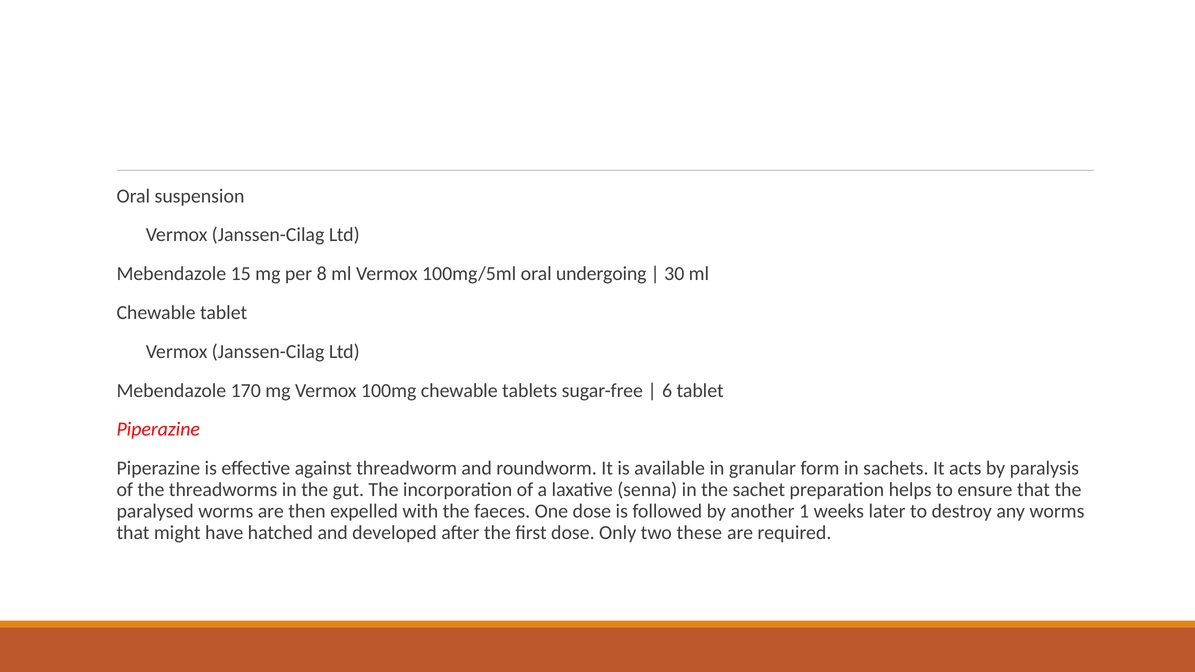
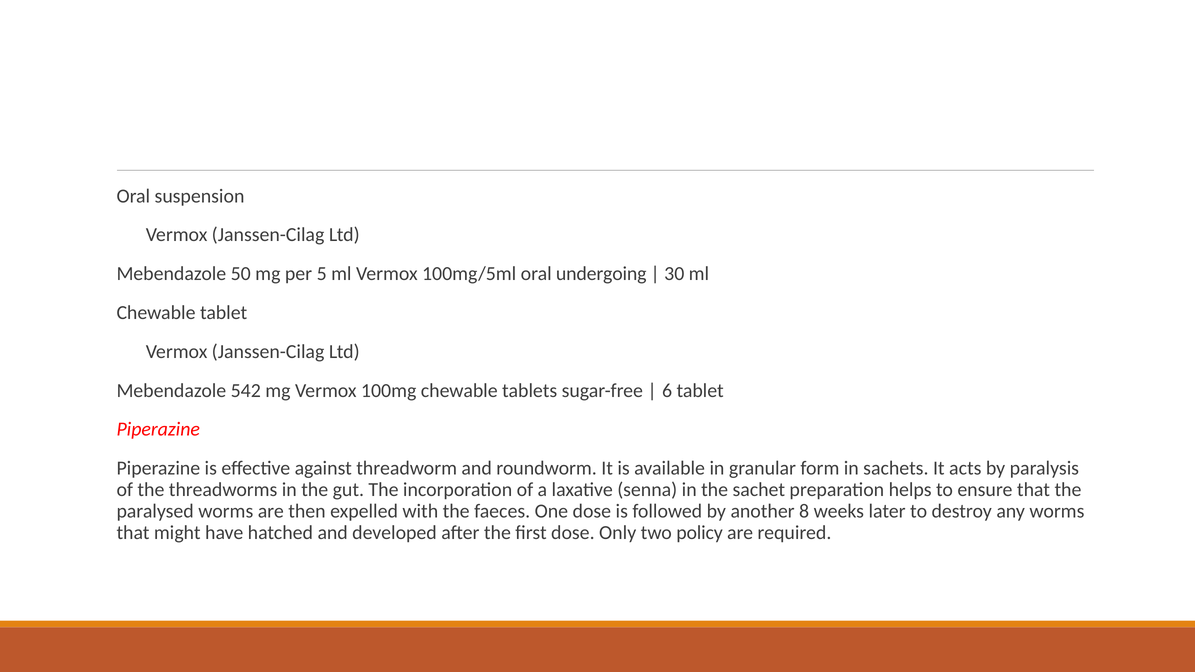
15: 15 -> 50 (241, 274)
8: 8 -> 5 (322, 274)
170: 170 -> 542 (246, 391)
1: 1 -> 8 (804, 511)
these: these -> policy (700, 533)
